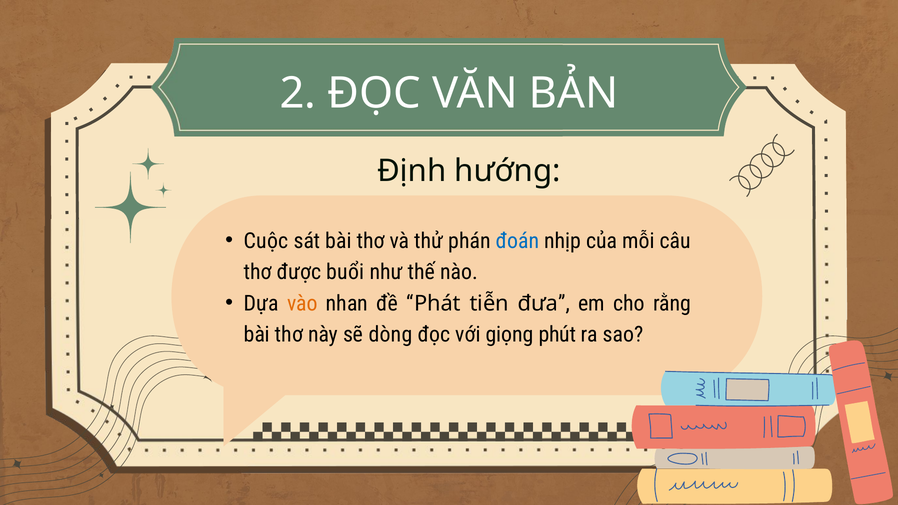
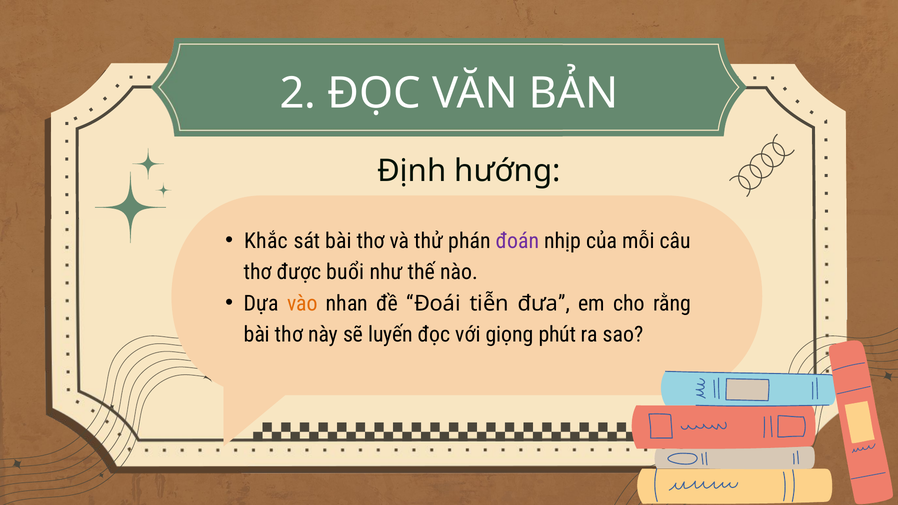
Cuộc: Cuộc -> Khắc (266, 241)
đoán colour: blue -> purple (517, 241)
Phát: Phát -> Đoái (437, 303)
dòng: dòng -> luyến (391, 335)
